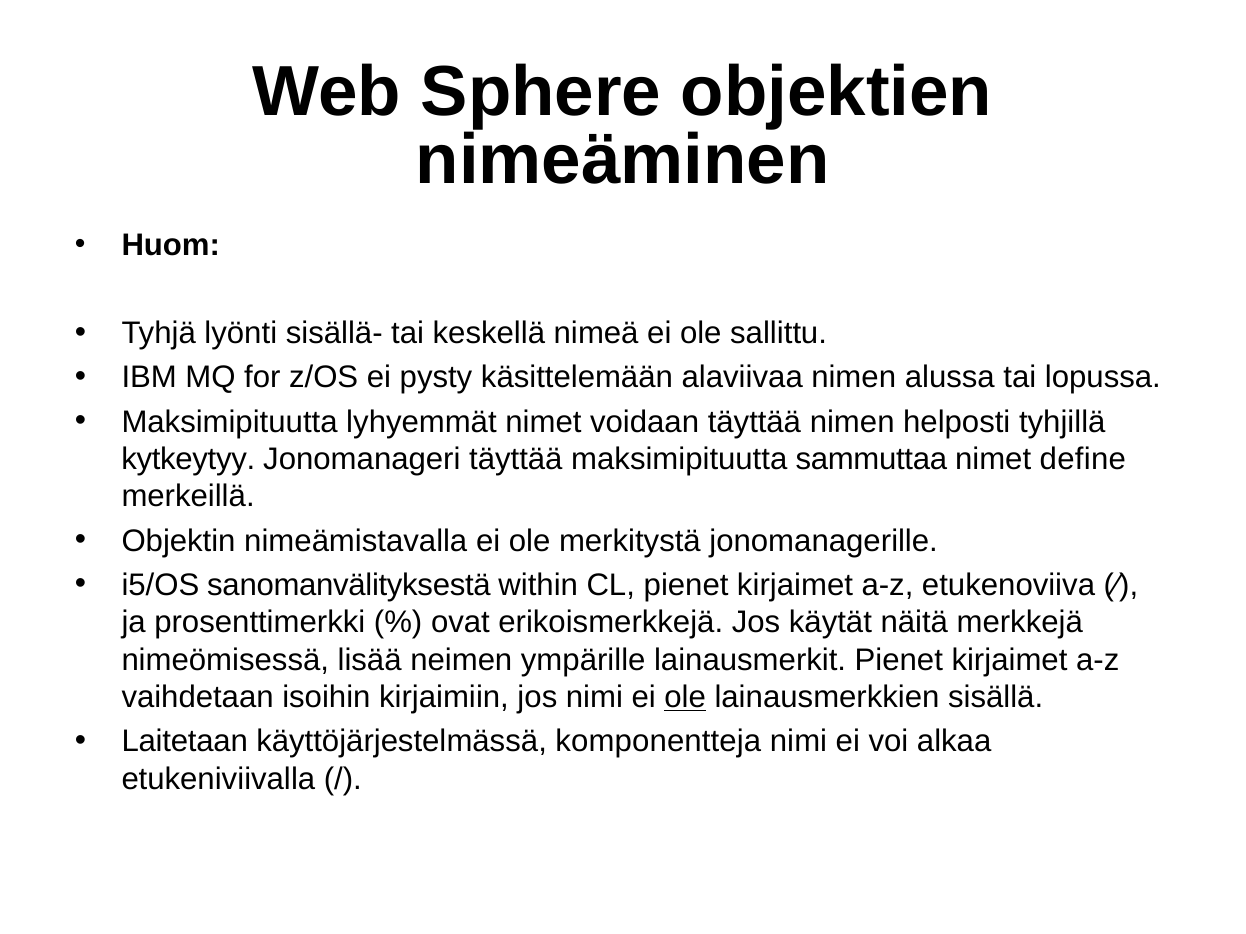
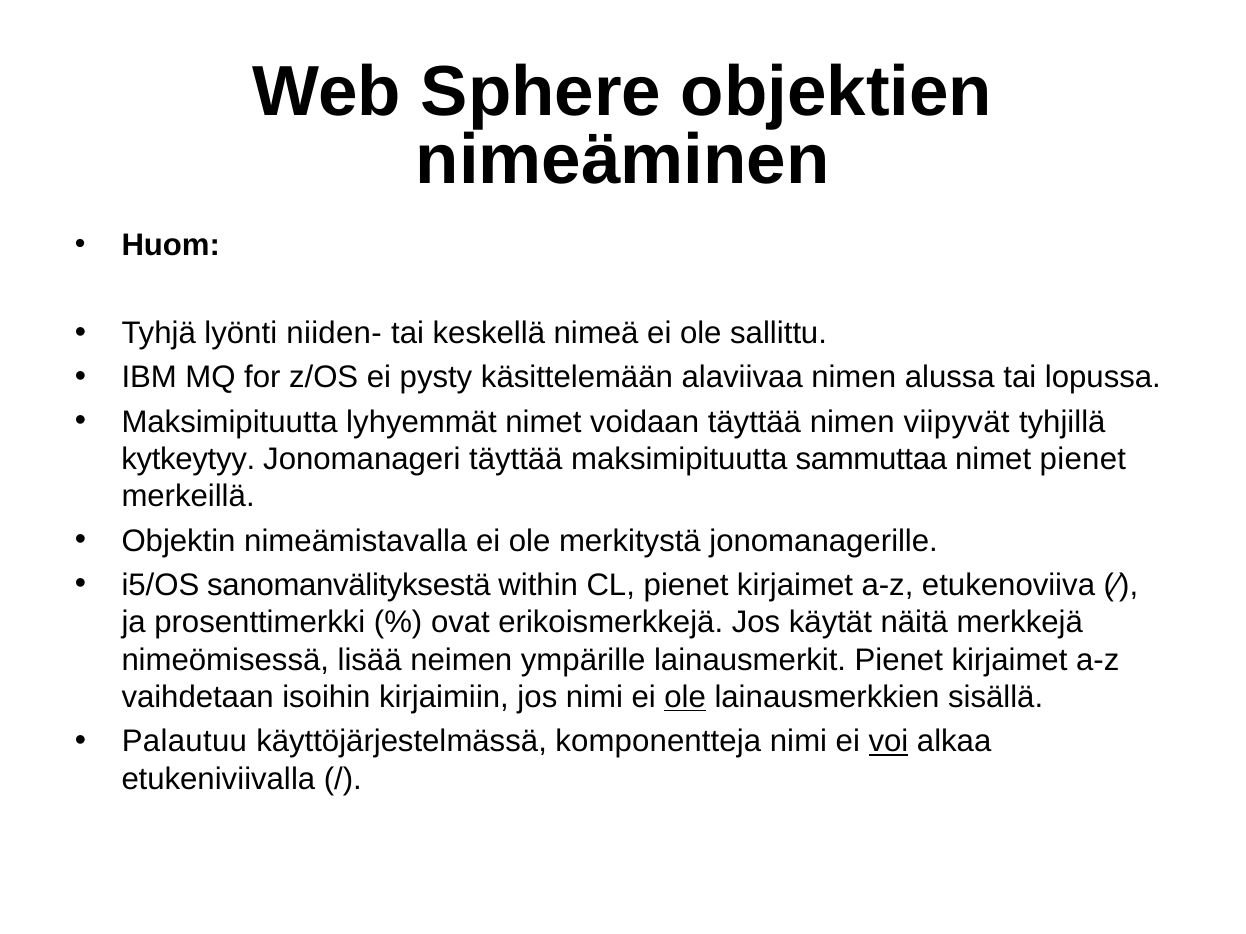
sisällä-: sisällä- -> niiden- (334, 333)
helposti: helposti -> viipyvät (957, 422)
nimet define: define -> pienet (1083, 459)
Laitetaan: Laitetaan -> Palautuu (184, 742)
voi underline: none -> present (888, 742)
